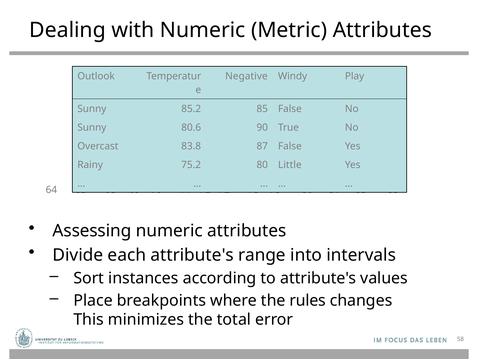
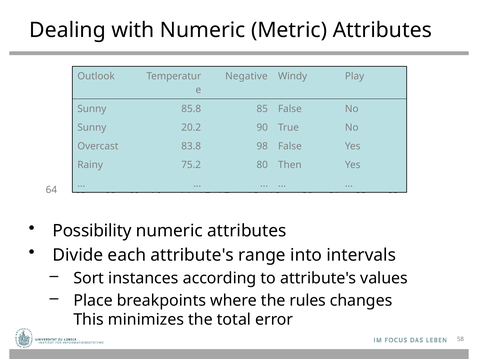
85.2: 85.2 -> 85.8 (191, 109)
80.6: 80.6 -> 20.2 (191, 127)
87: 87 -> 98 (262, 146)
Little: Little -> Then (290, 165)
Assessing: Assessing -> Possibility (92, 231)
